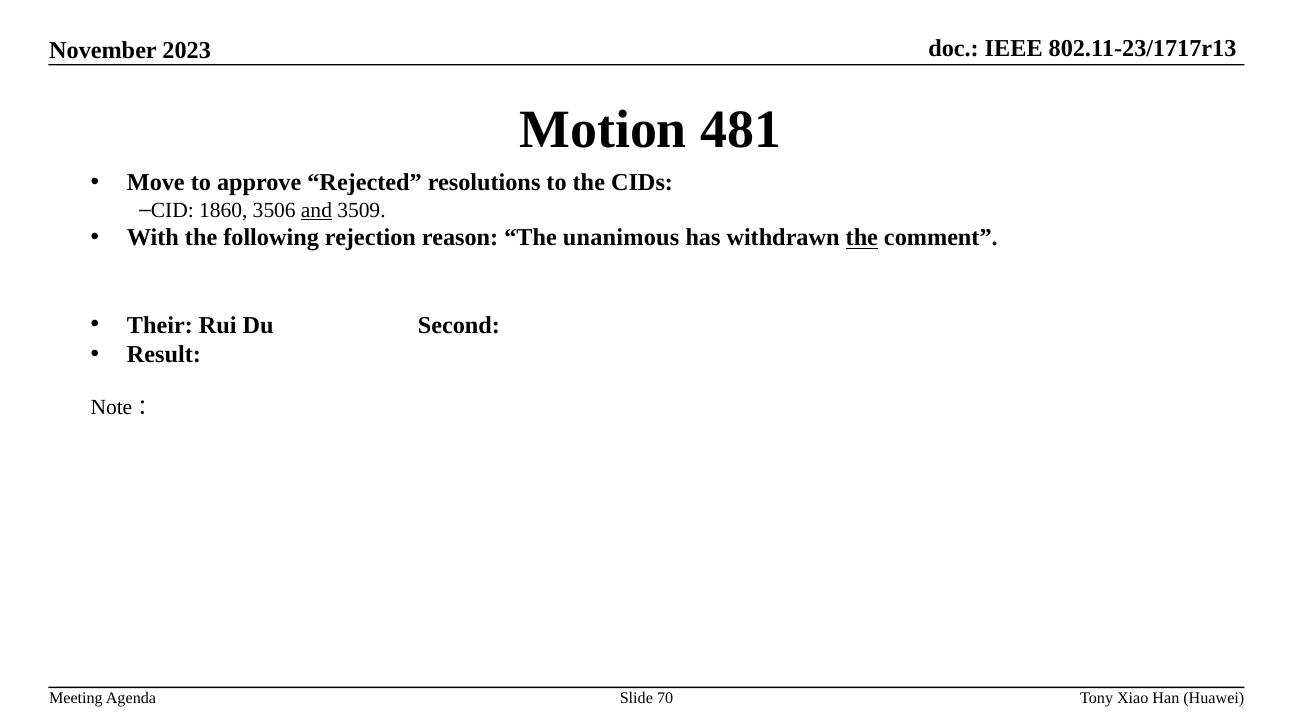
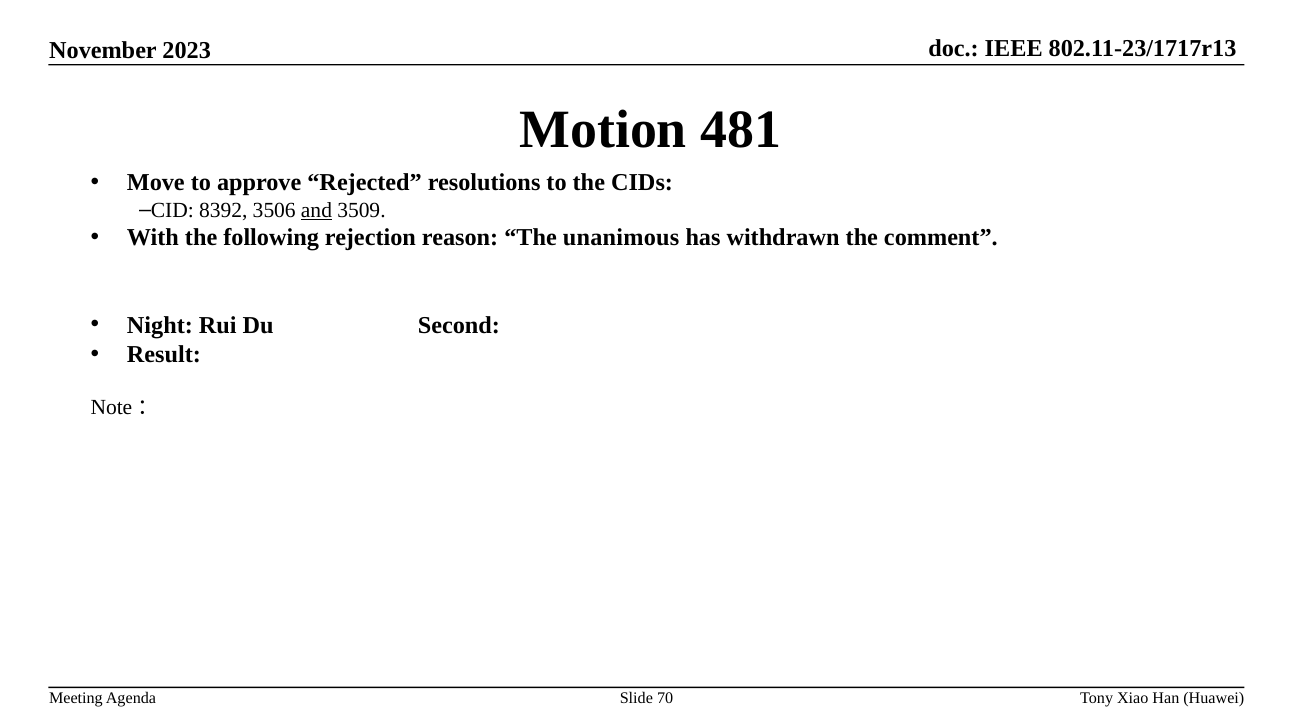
1860: 1860 -> 8392 (223, 210)
the underline: present -> none (862, 238)
Their: Their -> Night (160, 325)
